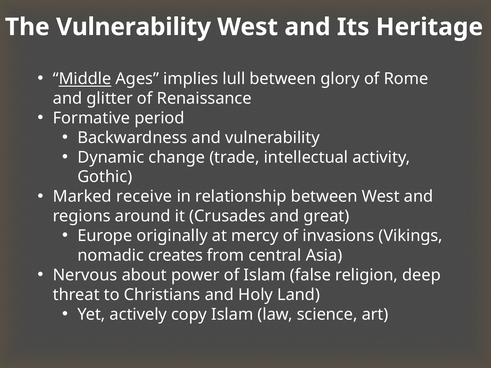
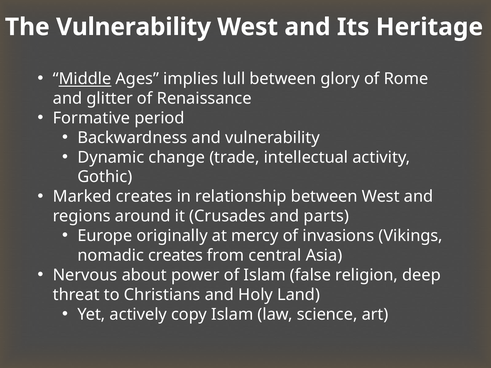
Marked receive: receive -> creates (144, 197)
great: great -> parts (326, 216)
